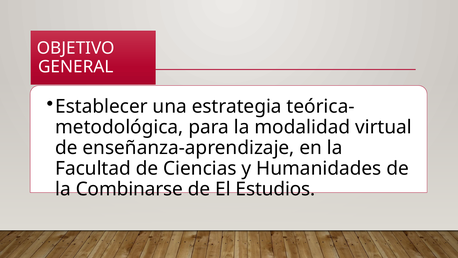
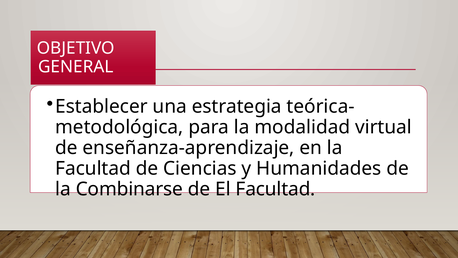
El Estudios: Estudios -> Facultad (276, 189)
